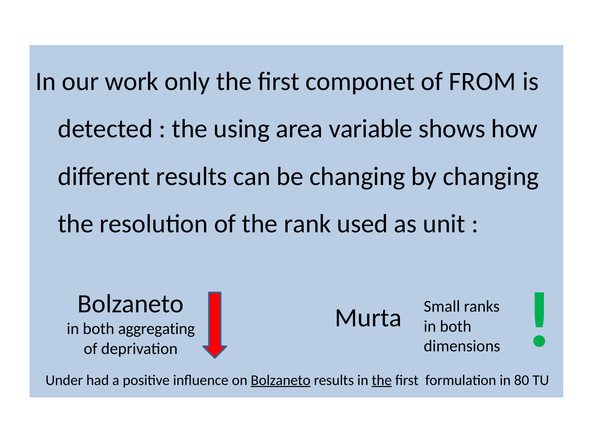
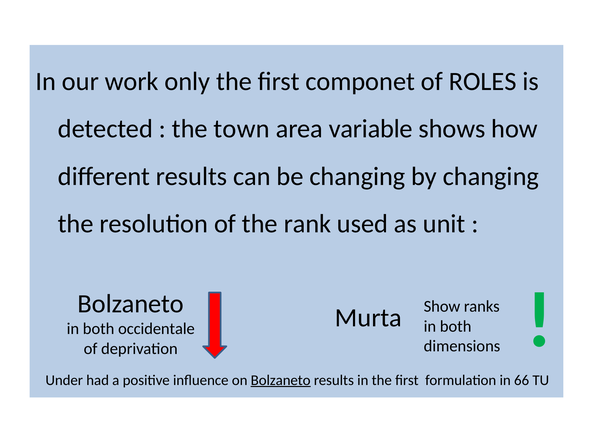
FROM: FROM -> ROLES (483, 81)
using: using -> town (242, 129)
Small: Small -> Show (442, 306)
aggregating: aggregating -> occidentale (156, 329)
the underline: present -> none (382, 380)
80: 80 -> 66 (522, 380)
